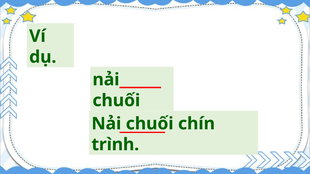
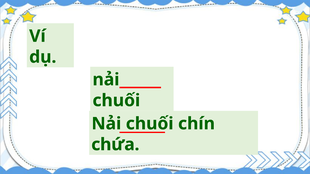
trình: trình -> chứa (115, 145)
